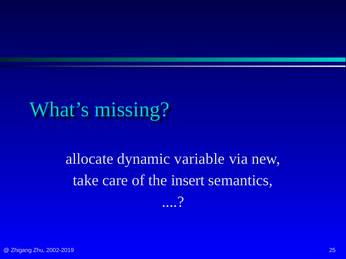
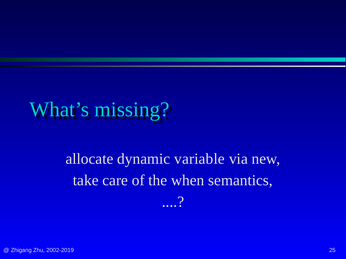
insert: insert -> when (188, 181)
